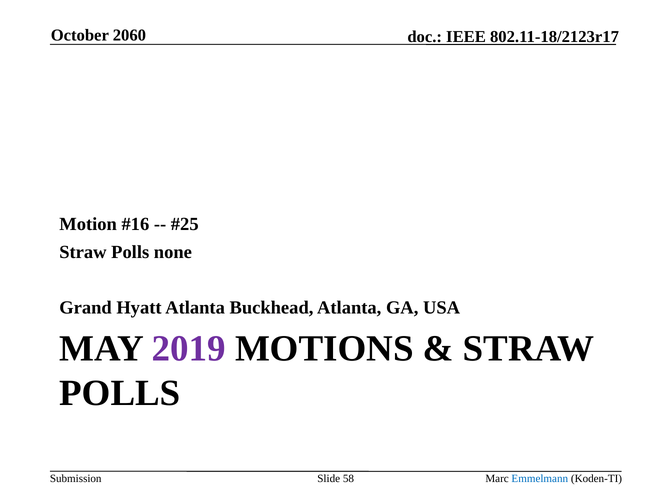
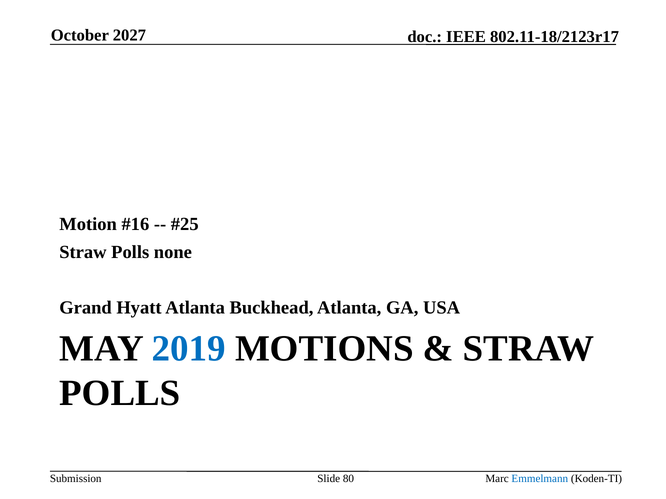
2060: 2060 -> 2027 (129, 35)
2019 colour: purple -> blue (189, 349)
58: 58 -> 80 (348, 479)
